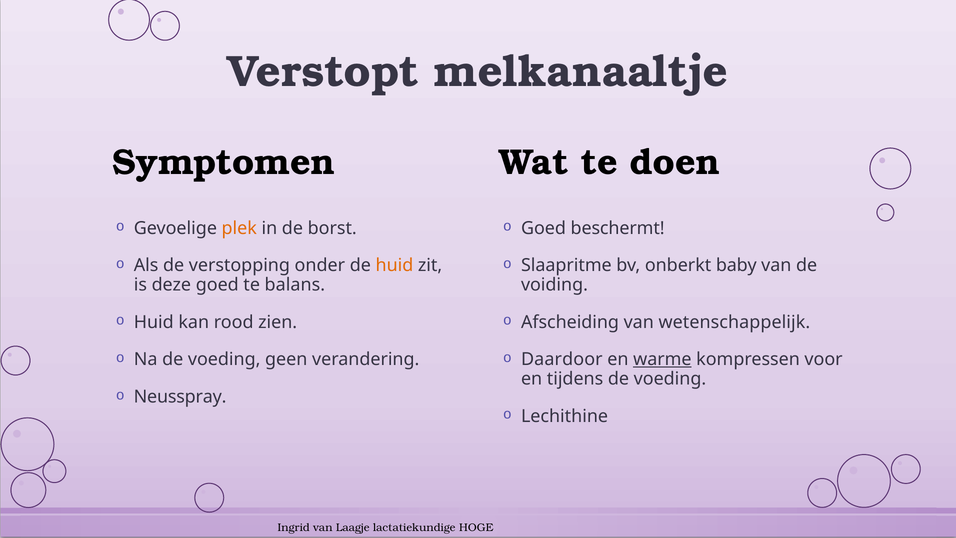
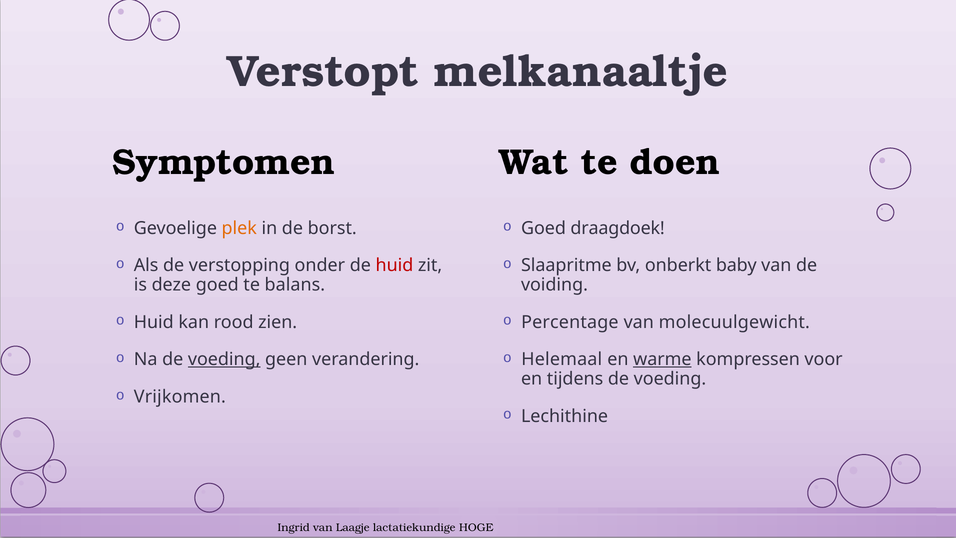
beschermt: beschermt -> draagdoek (618, 228)
huid colour: orange -> red (394, 265)
Afscheiding: Afscheiding -> Percentage (570, 322)
wetenschappelijk: wetenschappelijk -> molecuulgewicht (734, 322)
voeding underline: none -> present (224, 359)
Daardoor: Daardoor -> Helemaal (562, 359)
Neusspray: Neusspray -> Vrijkomen (180, 397)
